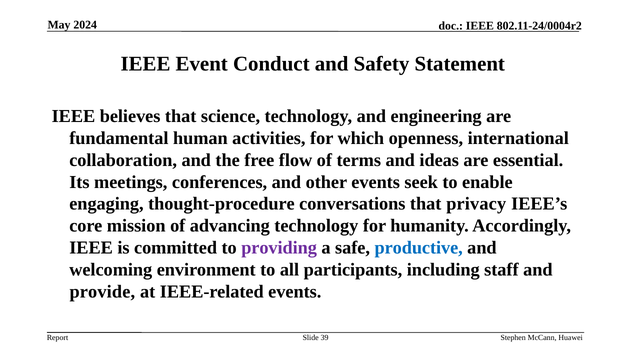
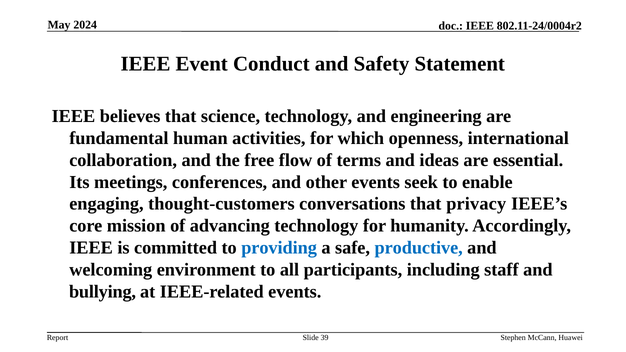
thought-procedure: thought-procedure -> thought-customers (221, 204)
providing colour: purple -> blue (279, 248)
provide: provide -> bullying (103, 292)
